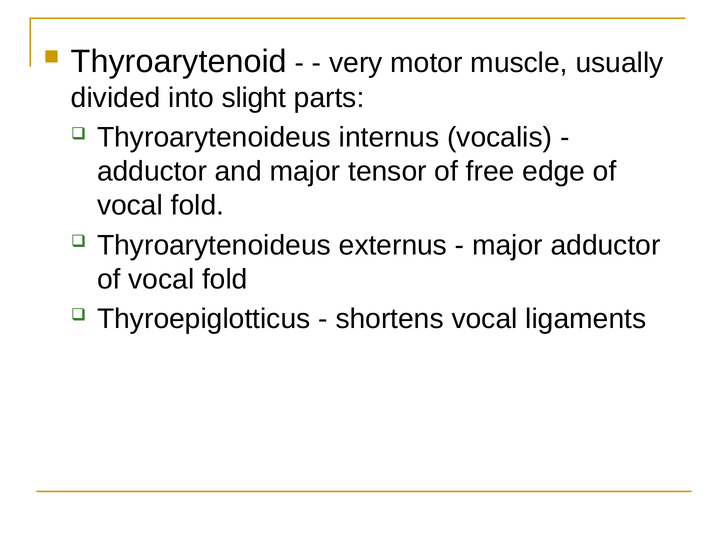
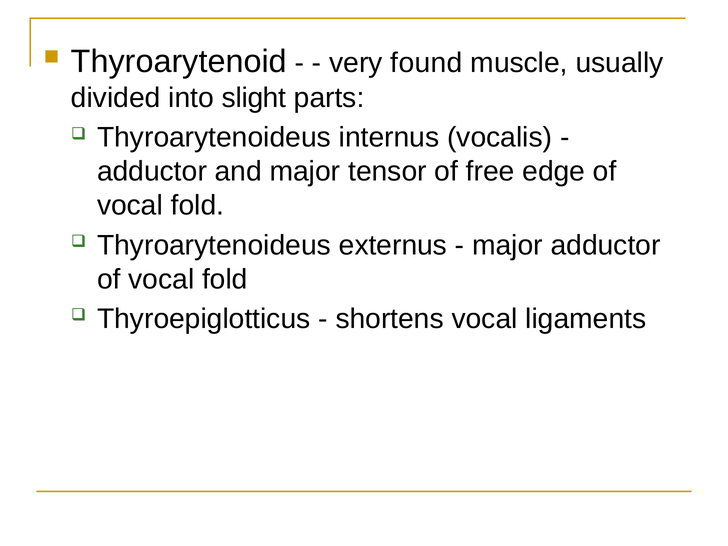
motor: motor -> found (426, 63)
